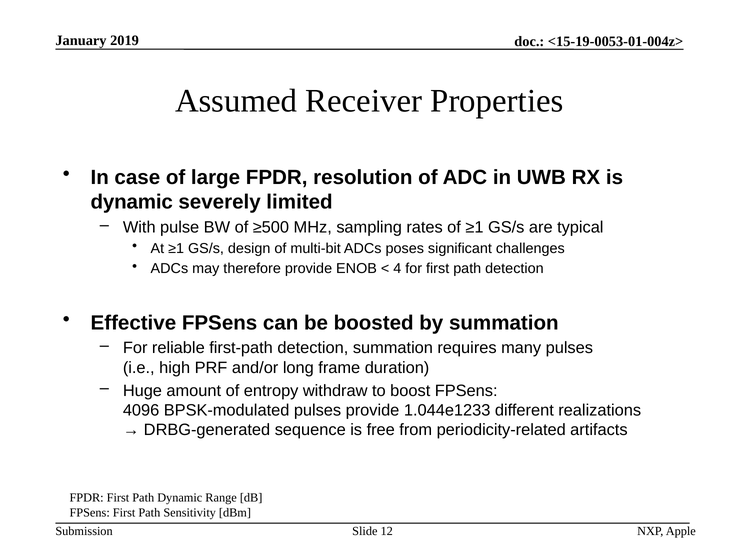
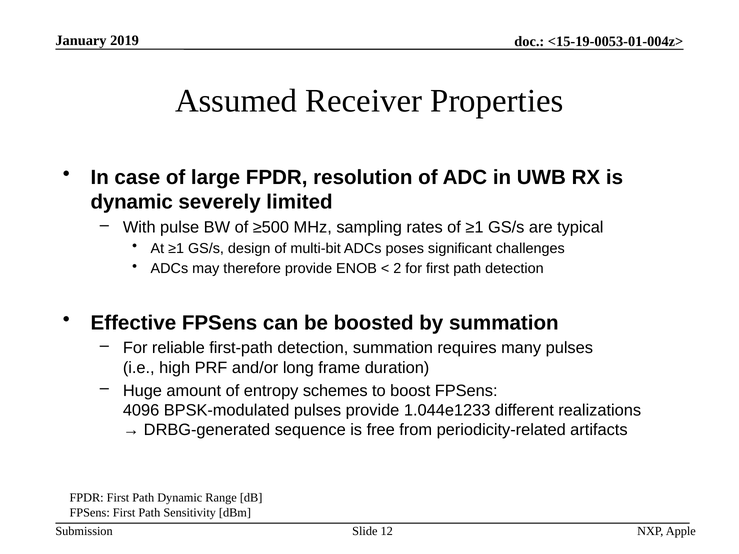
4: 4 -> 2 (397, 269)
withdraw: withdraw -> schemes (335, 391)
